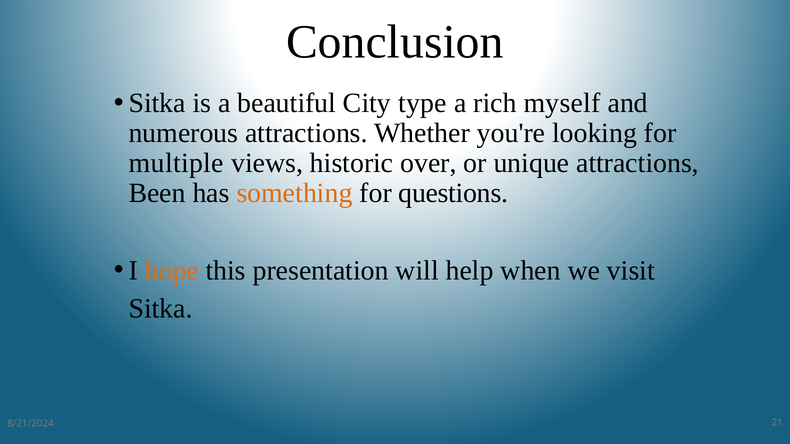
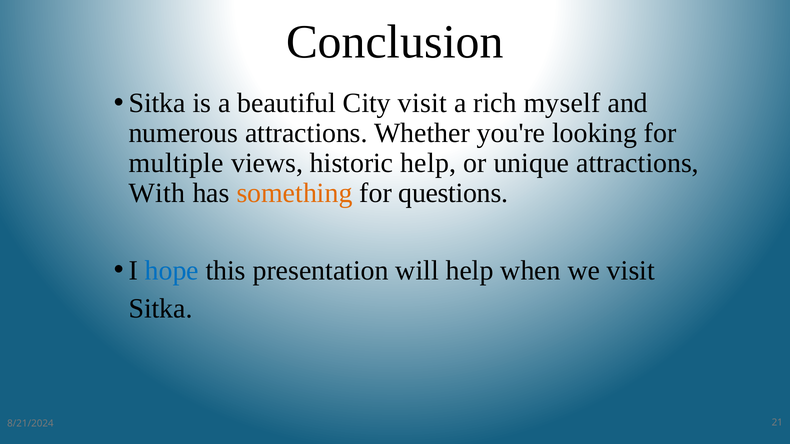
City type: type -> visit (422, 103)
historic over: over -> help (428, 163)
Been: Been -> With (157, 193)
hope colour: orange -> blue (172, 271)
